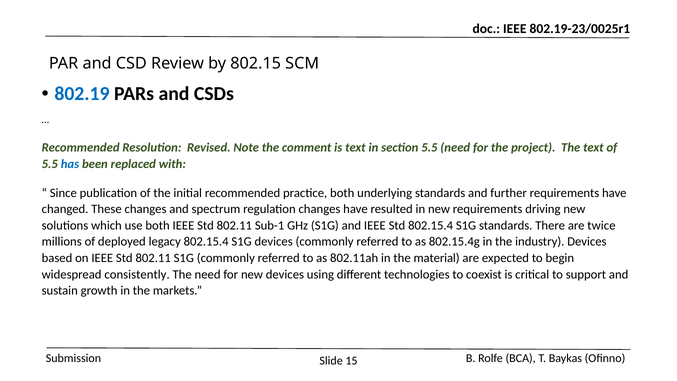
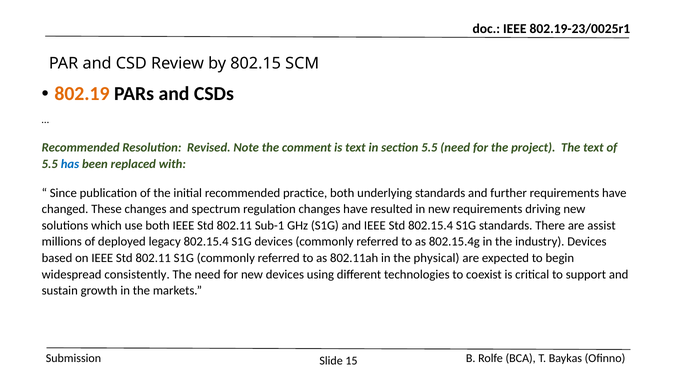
802.19 colour: blue -> orange (82, 94)
twice: twice -> assist (602, 225)
material: material -> physical (436, 258)
